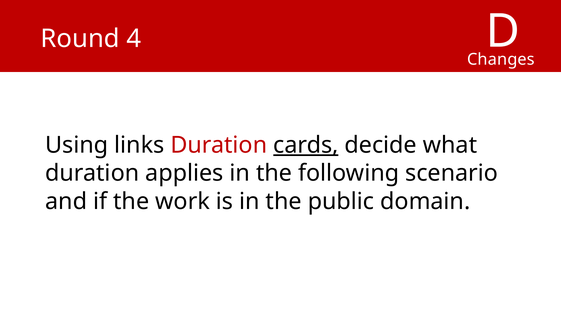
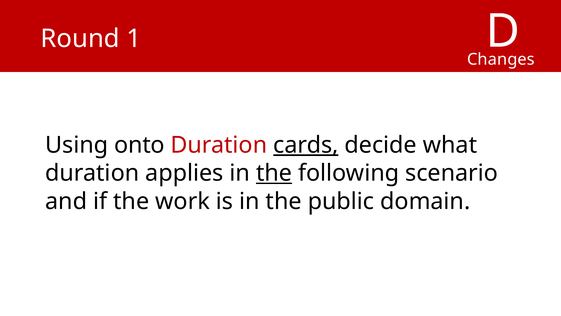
4: 4 -> 1 (134, 39)
links: links -> onto (139, 145)
the underline: none -> present (274, 173)
